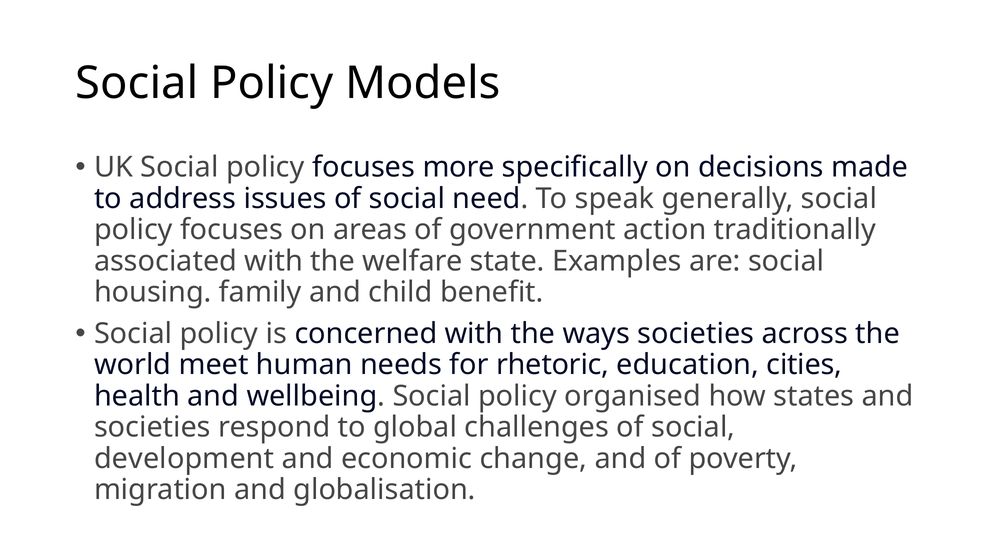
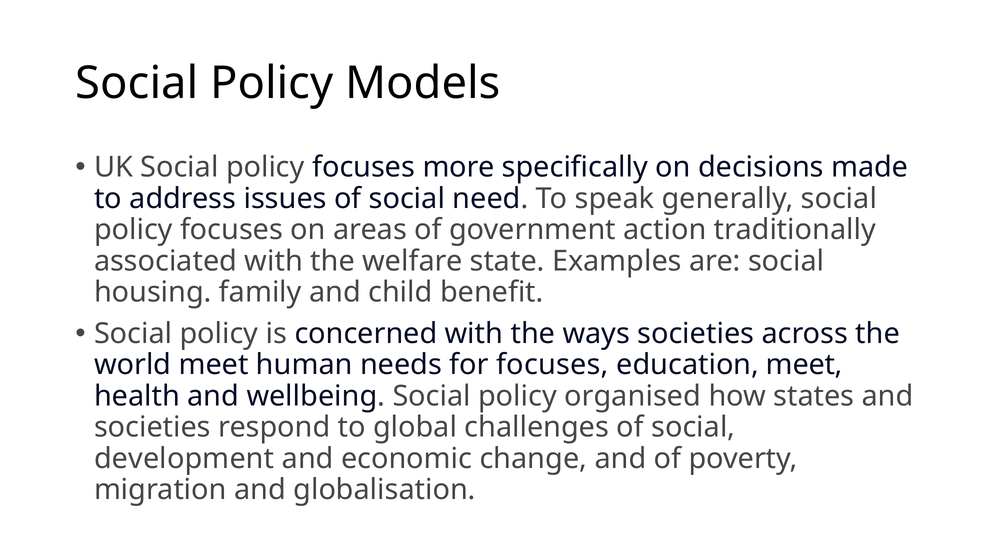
for rhetoric: rhetoric -> focuses (552, 365)
education cities: cities -> meet (804, 365)
